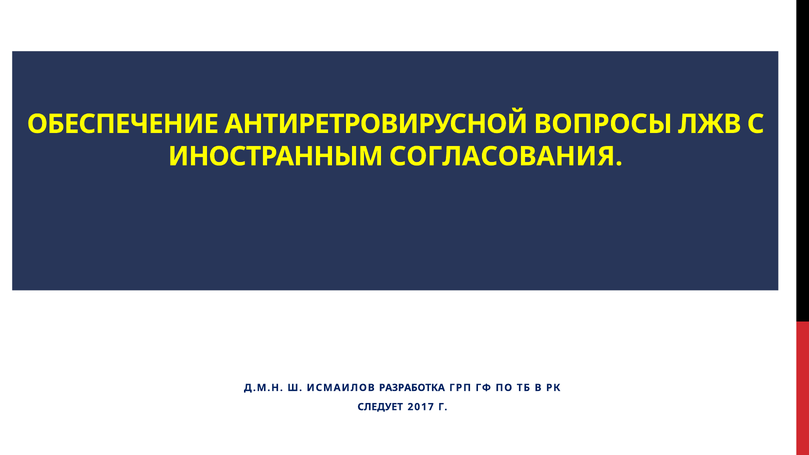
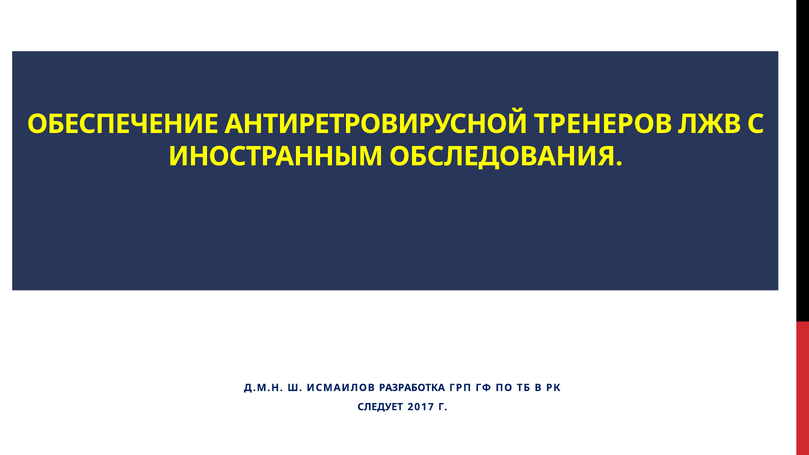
ВОПРОСЫ: ВОПРОСЫ -> ТРЕНЕРОВ (603, 124)
СОГЛАСОВАНИЯ: СОГЛАСОВАНИЯ -> ОБСЛЕДОВАНИЯ (506, 156)
